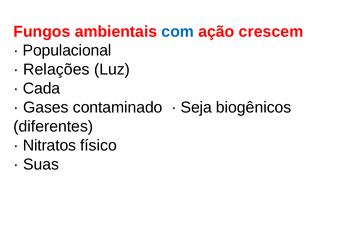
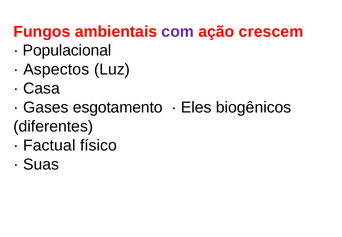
com colour: blue -> purple (178, 32)
Relações: Relações -> Aspectos (56, 69)
Cada: Cada -> Casa (41, 88)
contaminado: contaminado -> esgotamento (118, 107)
Seja: Seja -> Eles (196, 107)
Nitratos: Nitratos -> Factual (49, 145)
